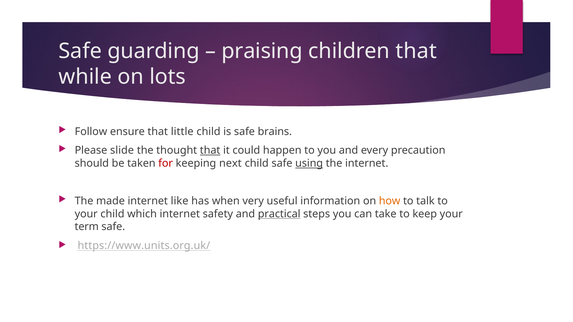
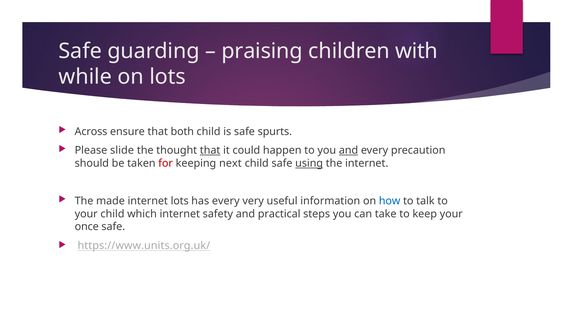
children that: that -> with (416, 51)
Follow: Follow -> Across (91, 132)
little: little -> both (182, 132)
brains: brains -> spurts (275, 132)
and underline: none -> present (348, 151)
internet like: like -> lots (180, 201)
has when: when -> every (226, 201)
how colour: orange -> blue (390, 201)
practical underline: present -> none (279, 214)
term: term -> once (87, 227)
